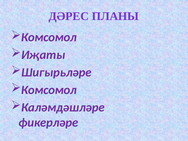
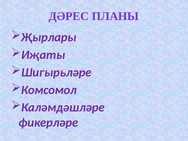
Комсомол: Комсомол -> Җырлары (49, 37)
